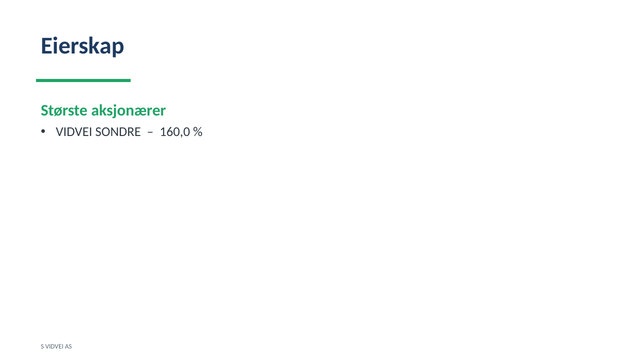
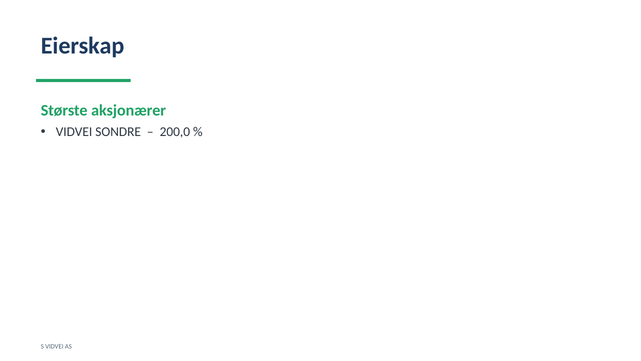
160,0: 160,0 -> 200,0 (175, 132)
